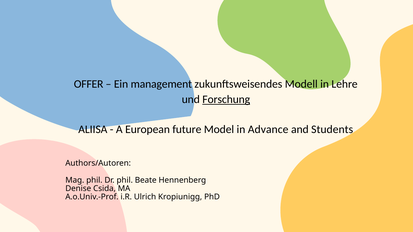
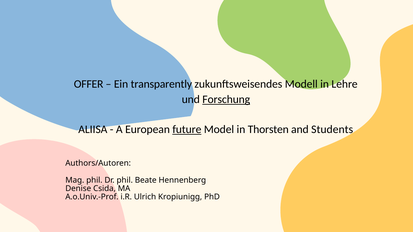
management: management -> transparently (161, 84)
future underline: none -> present (187, 130)
Advance: Advance -> Thorsten (268, 130)
